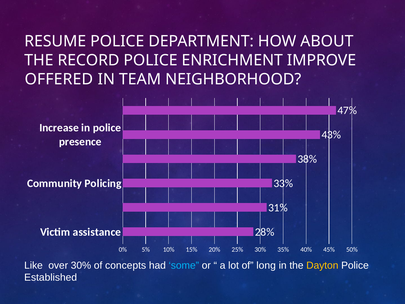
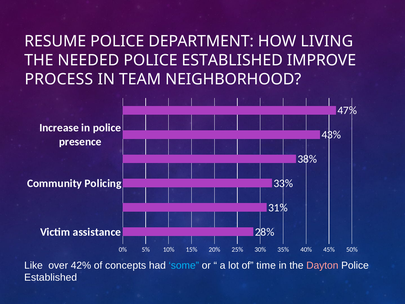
ABOUT: ABOUT -> LIVING (327, 41)
RECORD: RECORD -> NEEDED (88, 60)
ENRICHMENT: ENRICHMENT -> ESTABLISHED (232, 60)
OFFERED: OFFERED -> PROCESS (59, 79)
over 30%: 30% -> 42% (81, 265)
long: long -> time (266, 265)
Dayton colour: yellow -> pink (322, 265)
